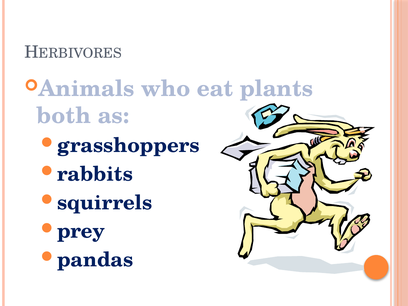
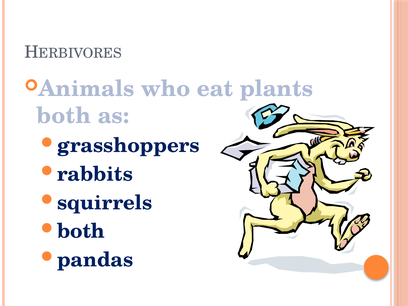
prey: prey -> both (81, 231)
